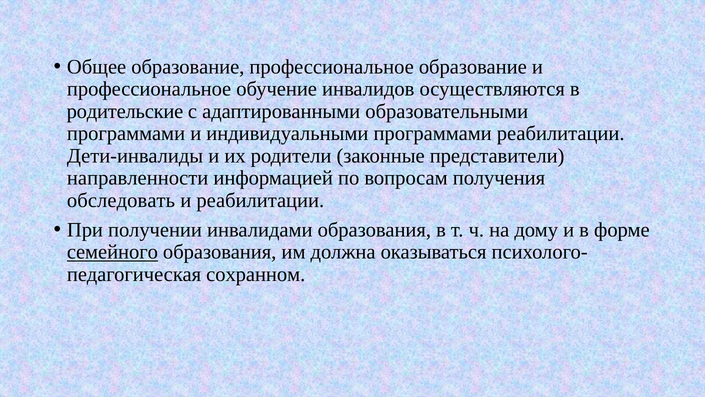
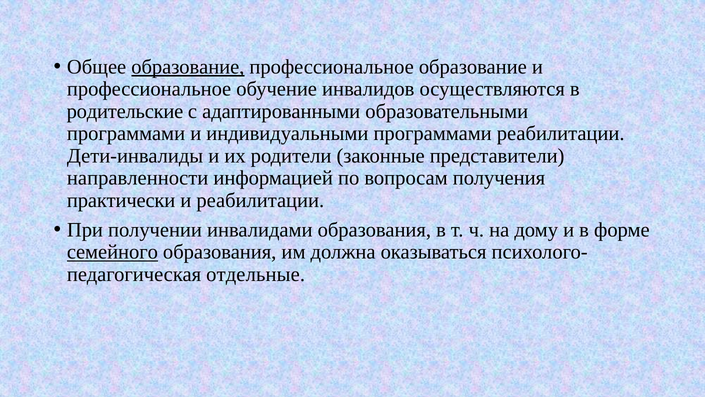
образование underline: none -> present (188, 67)
обследовать: обследовать -> практически (121, 200)
сохранном: сохранном -> отдельные (256, 274)
